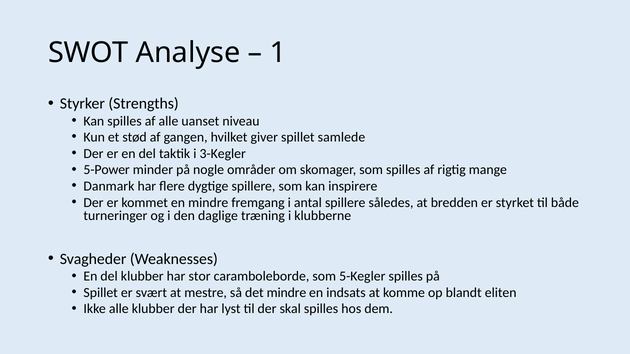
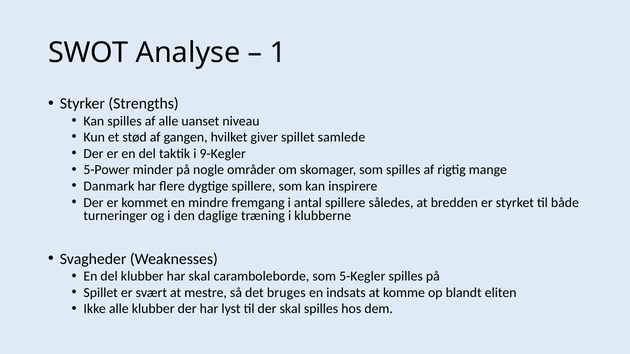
3-Kegler: 3-Kegler -> 9-Kegler (223, 154)
har stor: stor -> skal (199, 277)
det mindre: mindre -> bruges (286, 293)
